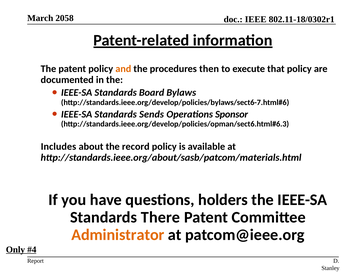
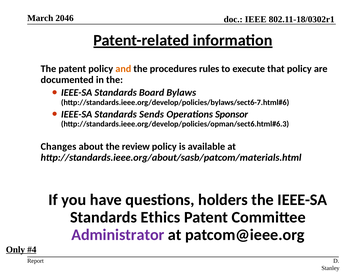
2058: 2058 -> 2046 (65, 18)
then: then -> rules (209, 69)
Includes: Includes -> Changes (58, 147)
record: record -> review (136, 147)
There: There -> Ethics (161, 218)
Administrator colour: orange -> purple (118, 235)
